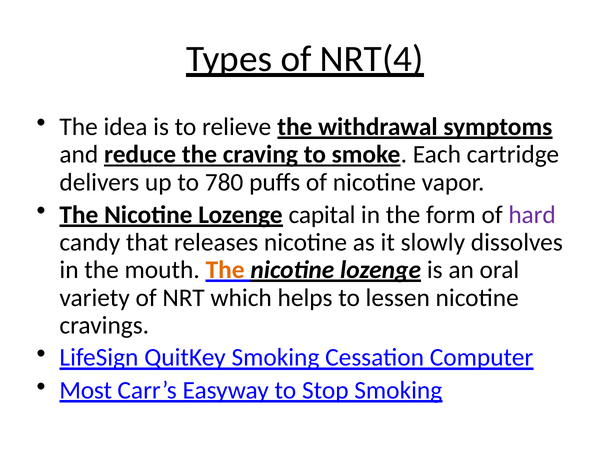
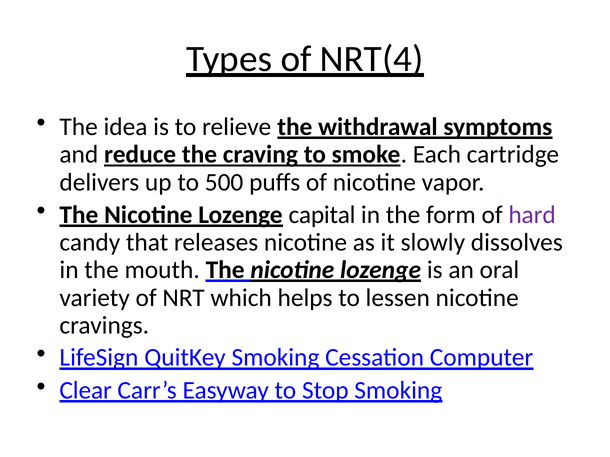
780: 780 -> 500 (224, 183)
The colour: orange -> black (225, 270)
Most: Most -> Clear (86, 391)
